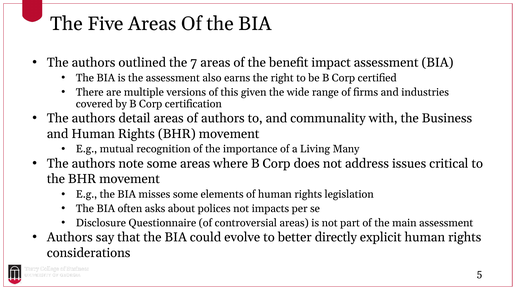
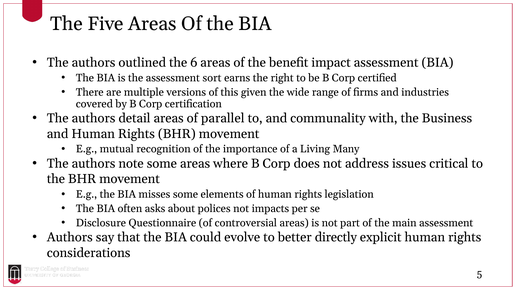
7: 7 -> 6 (194, 63)
also: also -> sort (212, 78)
of authors: authors -> parallel (223, 118)
